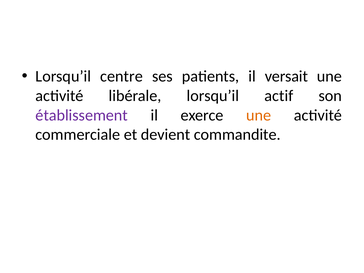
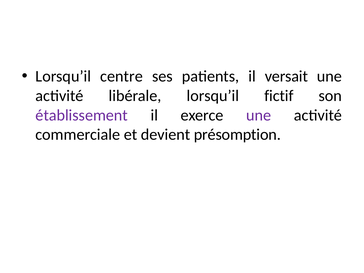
actif: actif -> fictif (279, 96)
une colour: orange -> purple (259, 115)
commandite: commandite -> présomption (237, 135)
